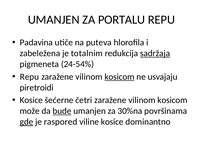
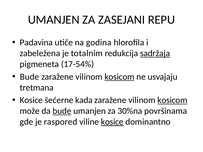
PORTALU: PORTALU -> ZASEJANI (122, 20)
puteva: puteva -> godina (99, 43)
24-54%: 24-54% -> 17-54% (77, 64)
Repu: Repu -> Bude (30, 77)
piretroidi: piretroidi -> tretmana (37, 88)
četri: četri -> kada (84, 100)
kosicom underline: none -> present (172, 100)
gde underline: present -> none (27, 122)
kosice underline: none -> present (112, 122)
